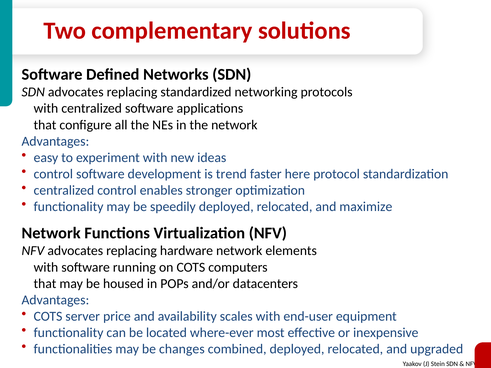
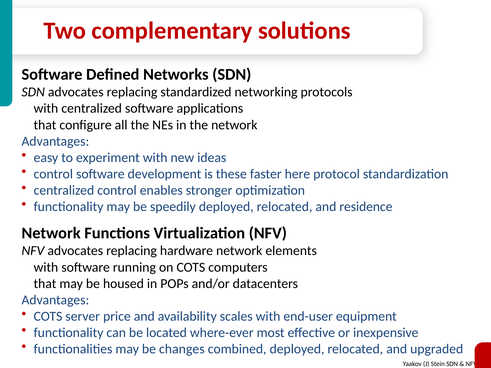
trend: trend -> these (231, 174)
maximize: maximize -> residence (366, 207)
